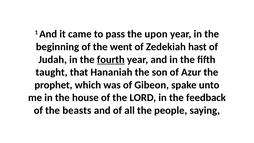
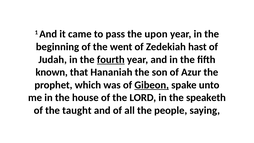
taught: taught -> known (52, 72)
Gibeon underline: none -> present (152, 85)
feedback: feedback -> speaketh (206, 98)
beasts: beasts -> taught (77, 110)
